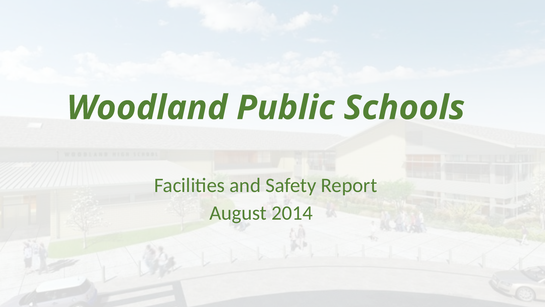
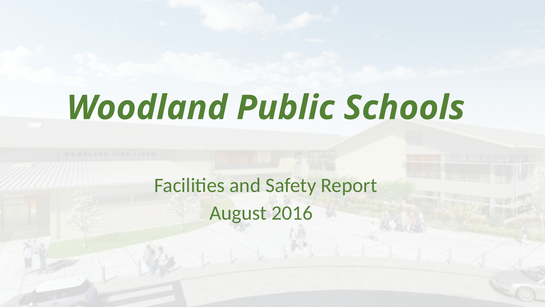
2014: 2014 -> 2016 (292, 213)
